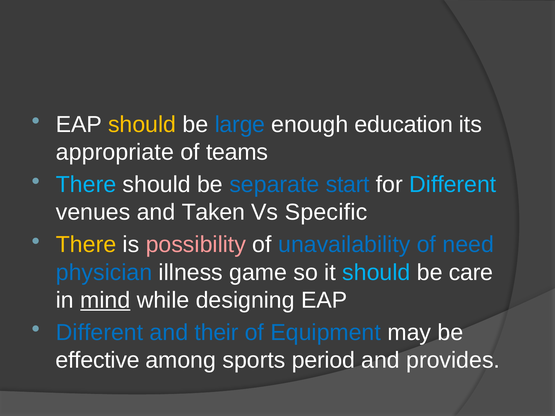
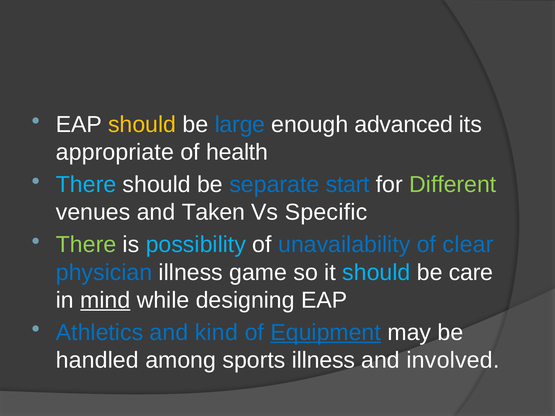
education: education -> advanced (404, 125)
teams: teams -> health (237, 152)
Different colour: light blue -> light green (453, 185)
There colour: yellow -> light green (86, 245)
possibility colour: pink -> light blue (196, 245)
need: need -> clear (468, 245)
Different: Different -> Athletics (100, 333)
their: their -> kind (216, 333)
Equipment underline: none -> present (326, 333)
effective: effective -> handled (97, 360)
sports period: period -> illness (323, 360)
provides: provides -> involved (453, 360)
